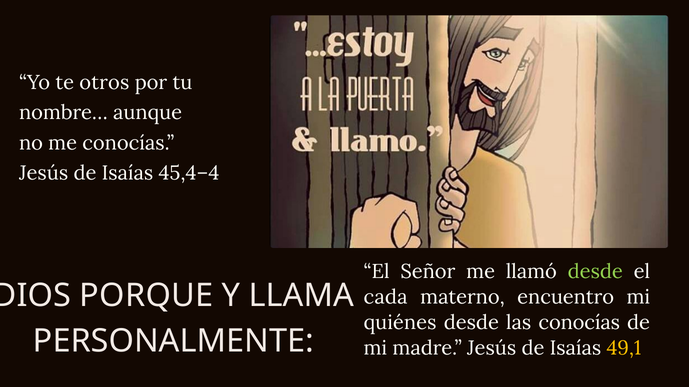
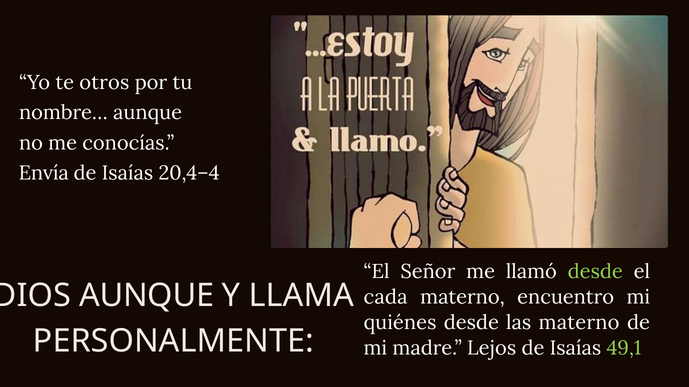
Jesús: Jesús -> Envía (44, 174)
45,4–4: 45,4–4 -> 20,4–4 (189, 174)
PORQUE: PORQUE -> AUNQUE (147, 296)
las conocías: conocías -> materno (579, 323)
madre Jesús: Jesús -> Lejos (492, 349)
49,1 colour: yellow -> light green (624, 349)
